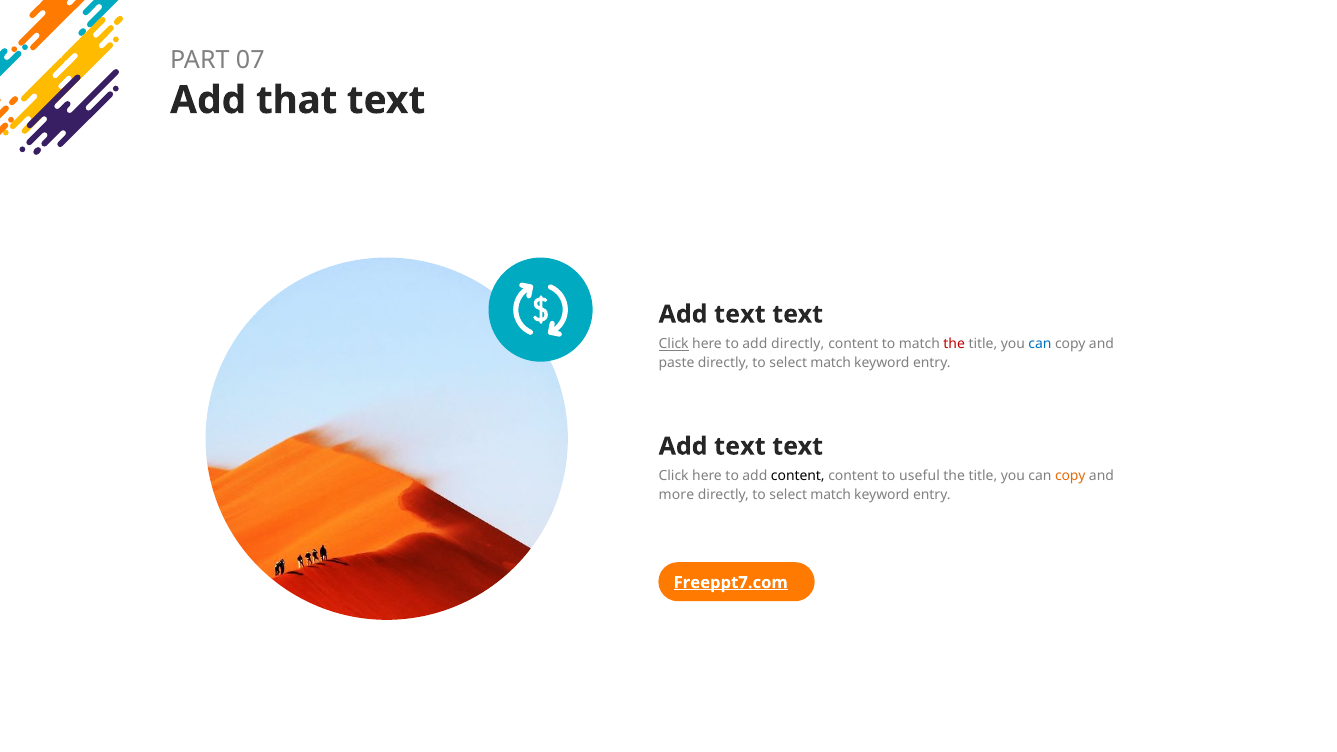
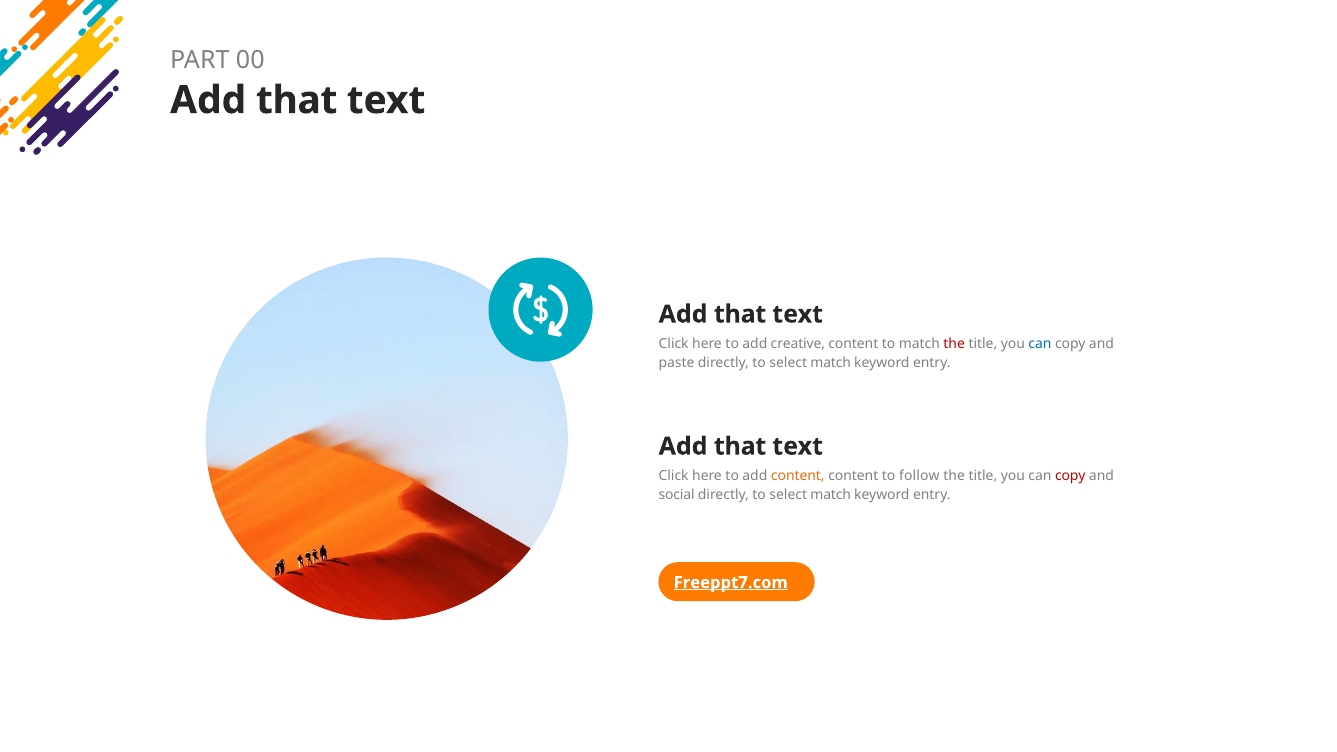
07: 07 -> 00 (250, 60)
text: text -> that (740, 314)
Click underline: present -> none (674, 344)
add directly: directly -> creative (798, 344)
text: text -> that (740, 446)
content colour: black -> orange (798, 476)
useful: useful -> follow (919, 476)
copy colour: orange -> red (1070, 476)
more: more -> social (677, 495)
